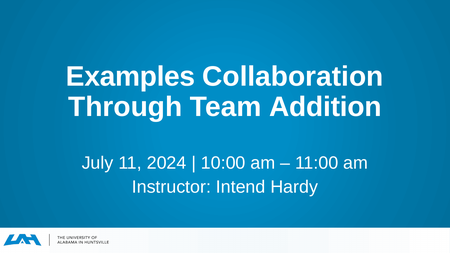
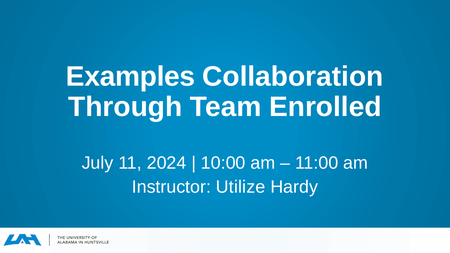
Addition: Addition -> Enrolled (325, 107)
Intend: Intend -> Utilize (241, 187)
